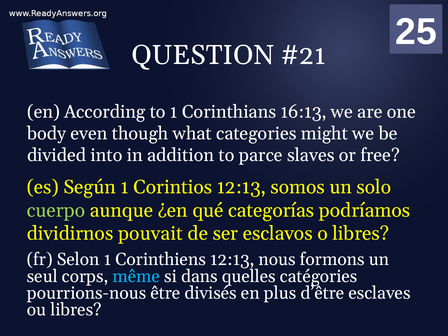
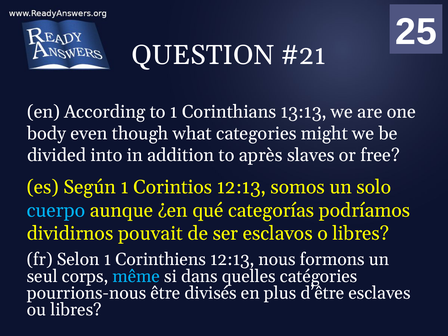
16:13: 16:13 -> 13:13 (304, 112)
parce: parce -> après (261, 155)
cuerpo colour: light green -> light blue (56, 210)
